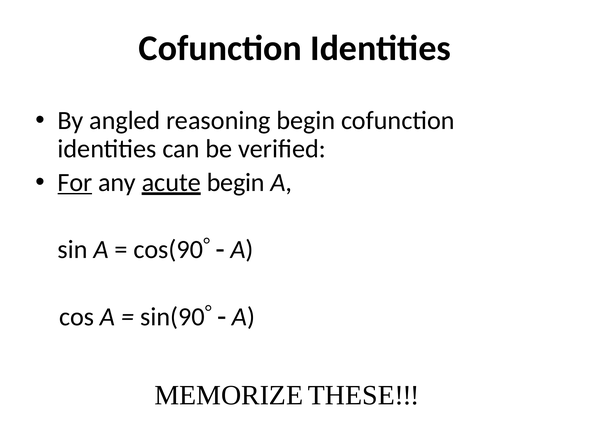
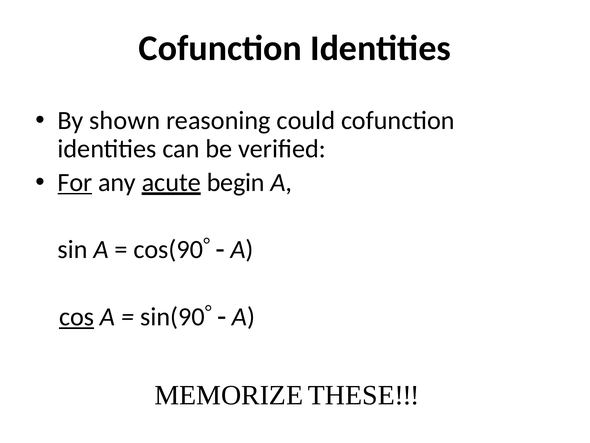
angled: angled -> shown (125, 120)
reasoning begin: begin -> could (306, 120)
cos underline: none -> present (77, 316)
